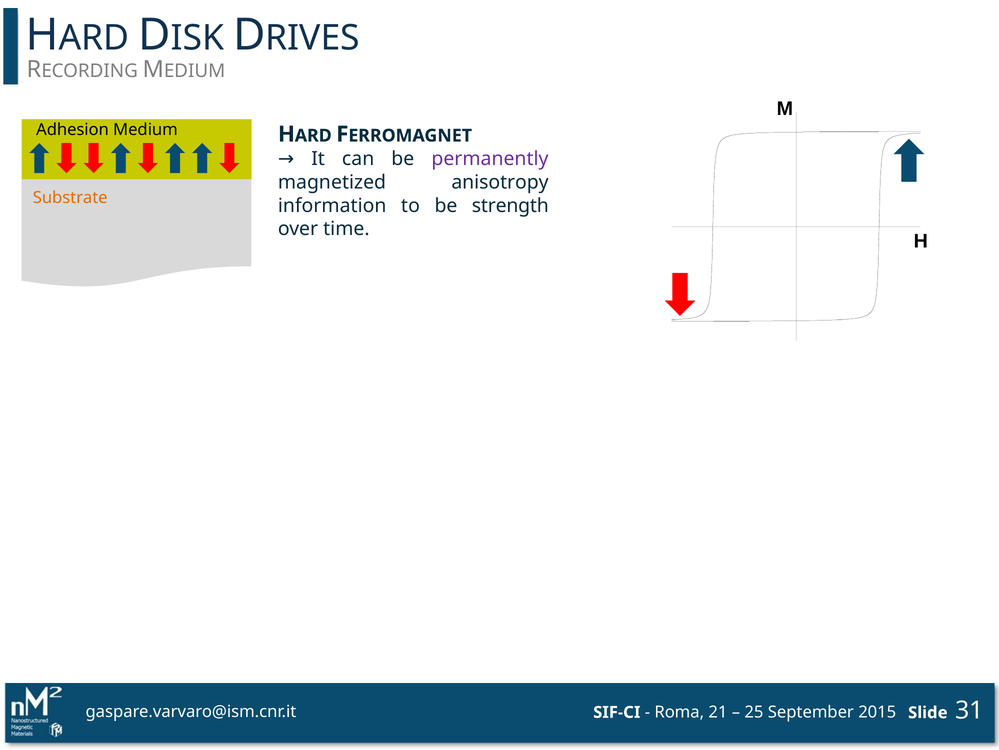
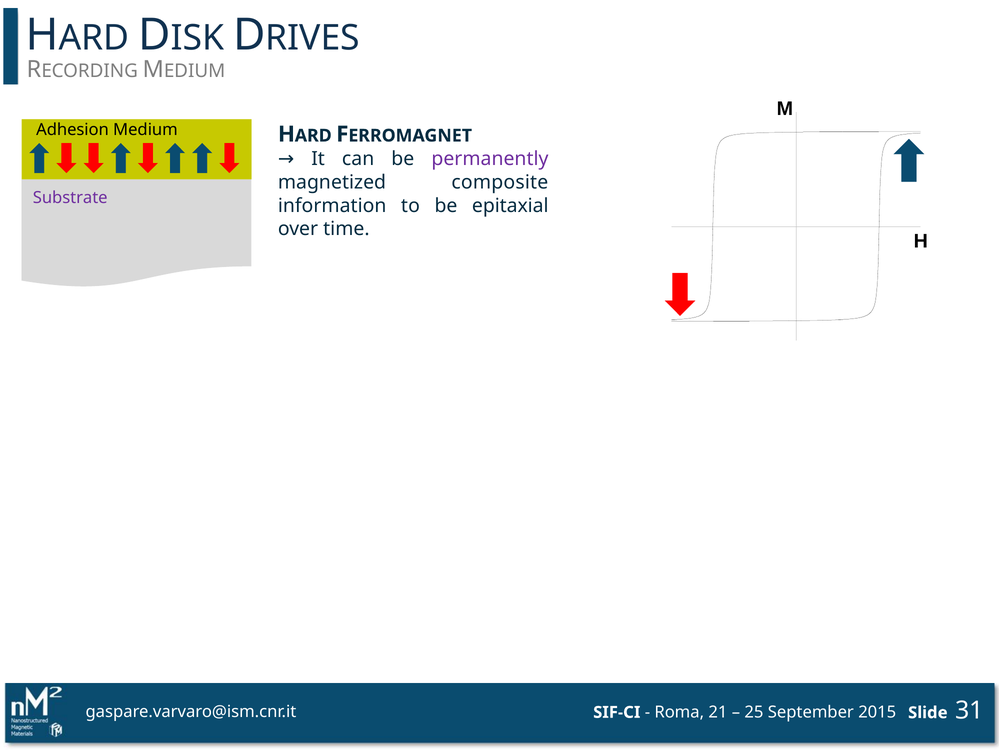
anisotropy: anisotropy -> composite (500, 182)
Substrate colour: orange -> purple (70, 198)
strength: strength -> epitaxial (510, 206)
